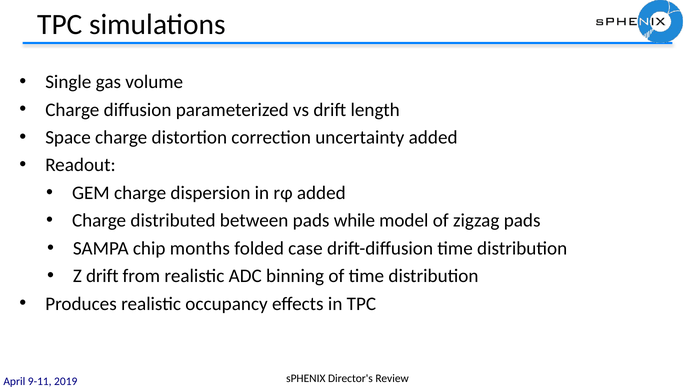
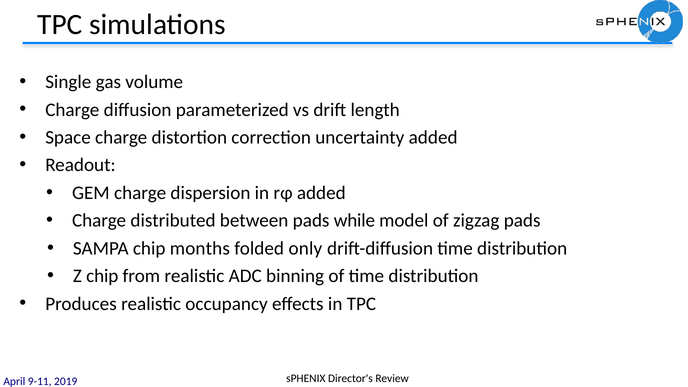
case: case -> only (305, 248)
Z drift: drift -> chip (102, 276)
